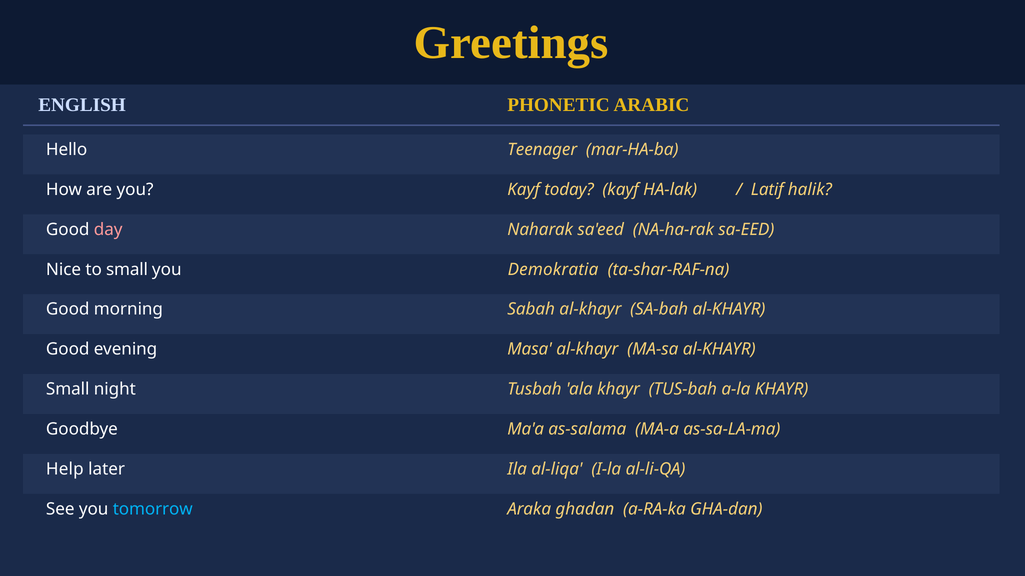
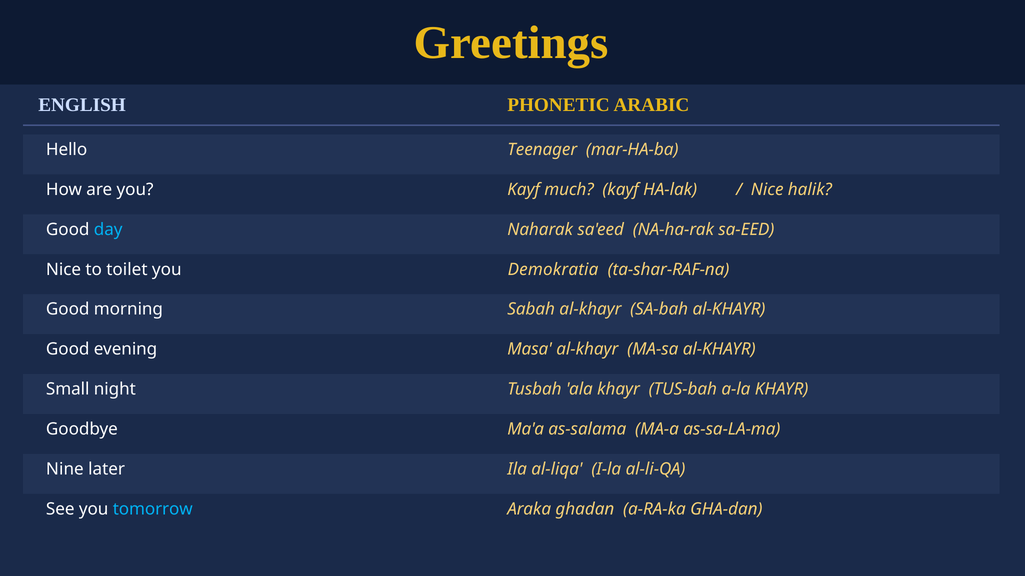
today: today -> much (569, 190)
Latif: Latif -> Nice (767, 190)
day colour: pink -> light blue (108, 230)
to small: small -> toilet (127, 270)
Help: Help -> Nine (65, 470)
